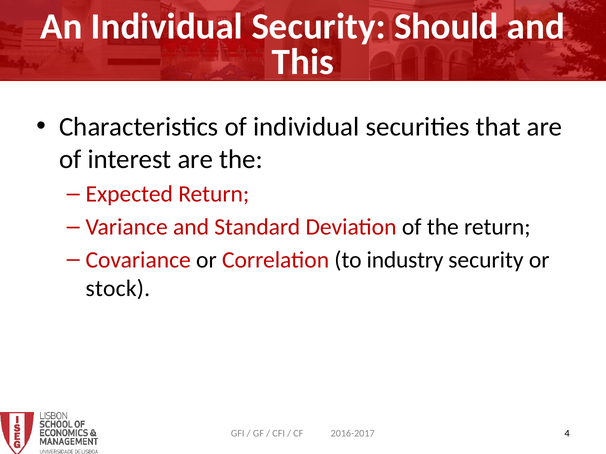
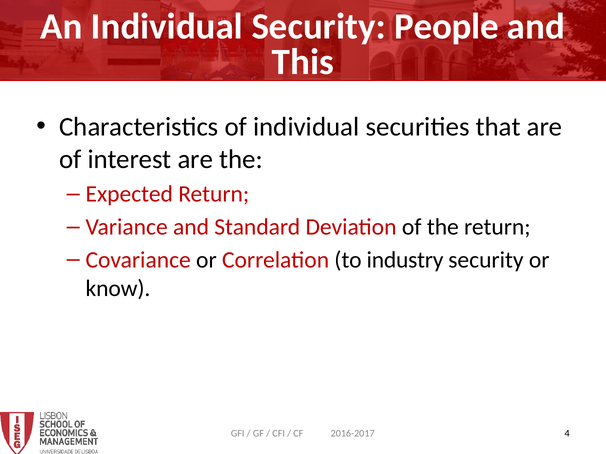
Should: Should -> People (446, 27)
stock: stock -> know (118, 289)
